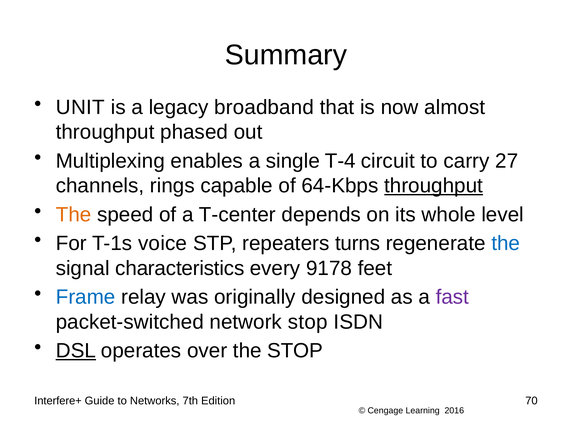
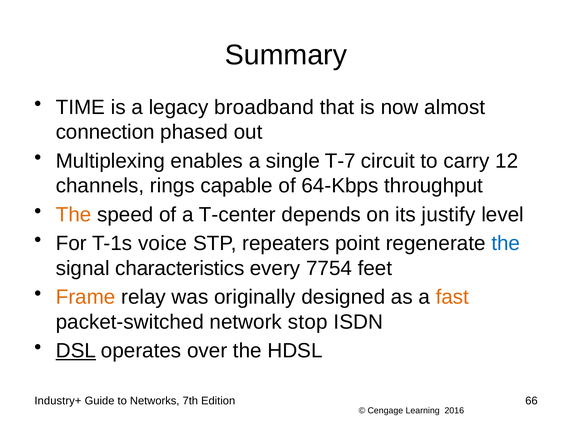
UNIT: UNIT -> TIME (80, 107)
throughput: throughput -> connection (105, 132)
T-4: T-4 -> T-7 (340, 161)
27: 27 -> 12 (507, 161)
throughput underline: present -> none (434, 186)
whole: whole -> justify (449, 215)
turns: turns -> point (358, 243)
9178: 9178 -> 7754 (329, 268)
Frame colour: blue -> orange (86, 297)
fast colour: purple -> orange (452, 297)
the STOP: STOP -> HDSL (295, 351)
Interfere+: Interfere+ -> Industry+ (58, 401)
70: 70 -> 66 (531, 401)
